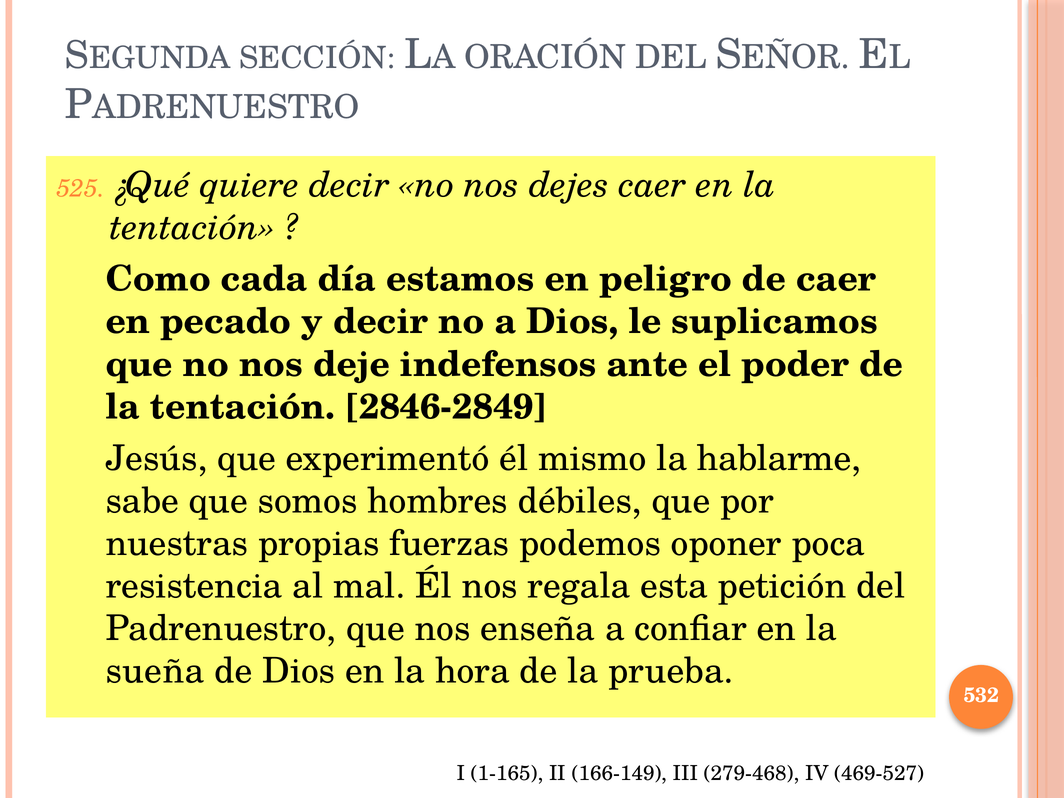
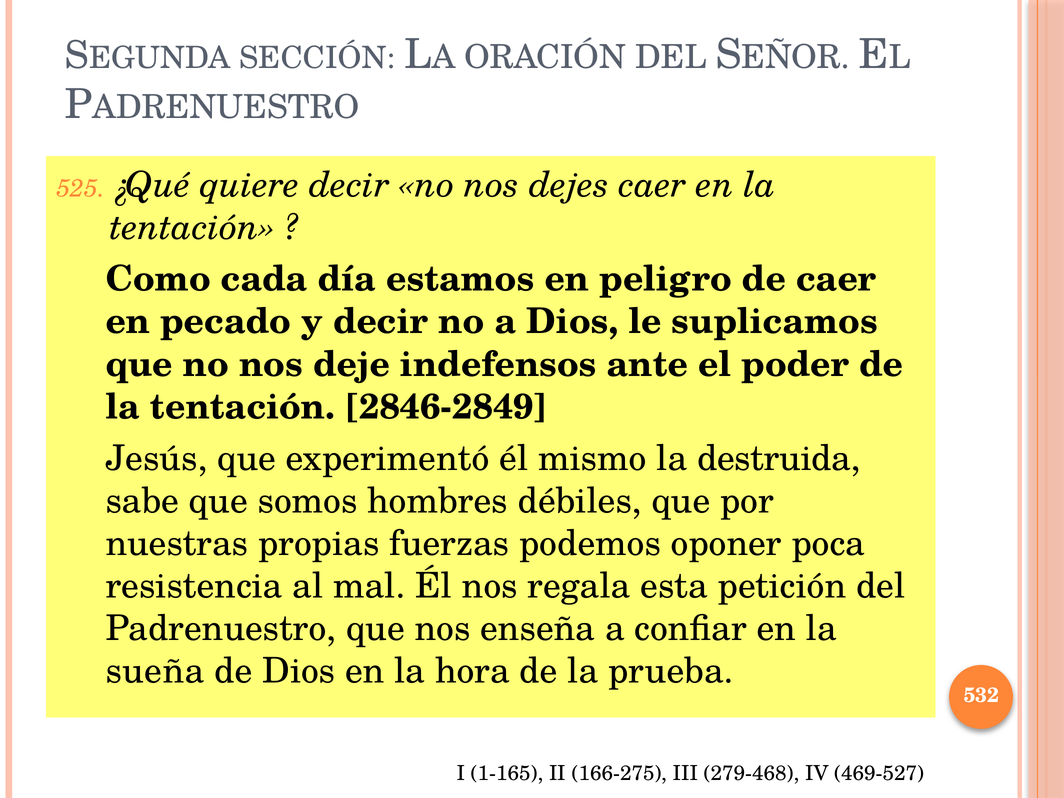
hablarme: hablarme -> destruida (779, 458)
166-149: 166-149 -> 166-275 (619, 773)
